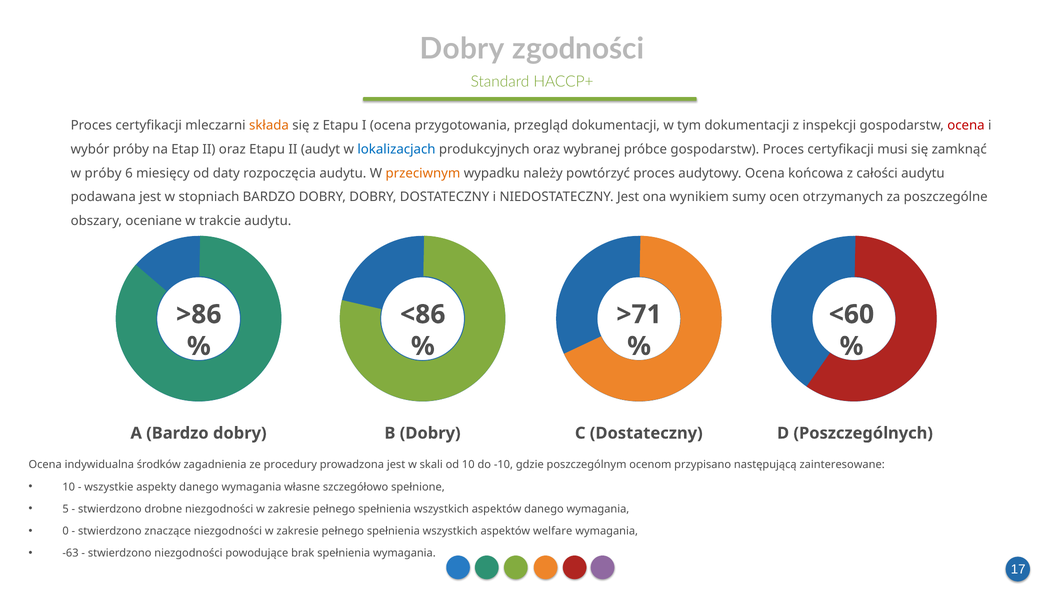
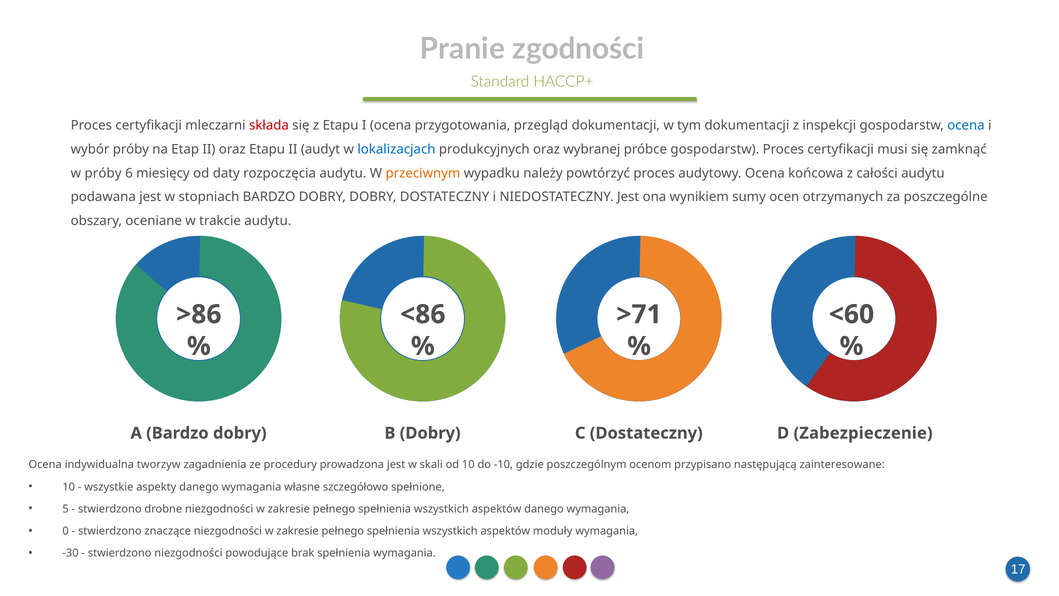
Dobry: Dobry -> Pranie (462, 49)
składa colour: orange -> red (269, 125)
ocena colour: red -> blue (966, 125)
Poszczególnych: Poszczególnych -> Zabezpieczenie (863, 433)
środków: środków -> tworzyw (159, 464)
welfare: welfare -> moduły (553, 531)
-63: -63 -> -30 (71, 553)
